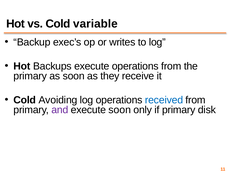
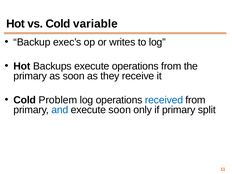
Avoiding: Avoiding -> Problem (58, 100)
and colour: purple -> blue (60, 110)
disk: disk -> split (207, 110)
